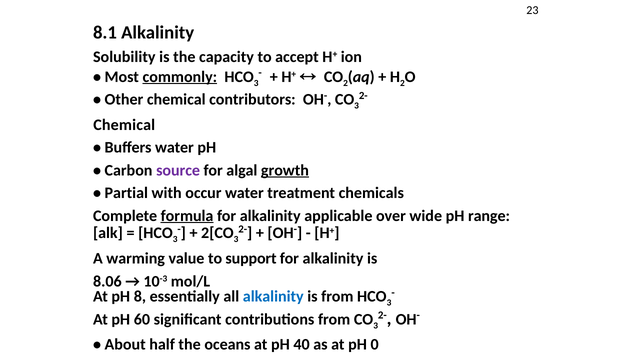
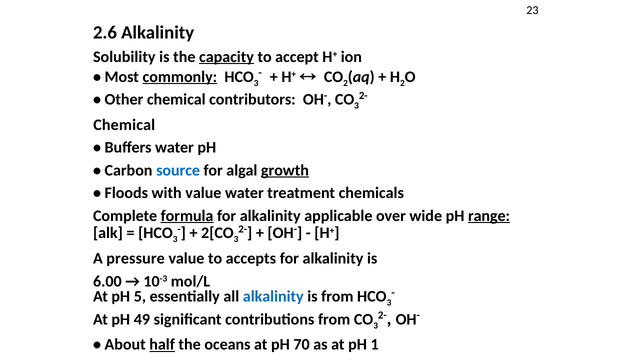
8.1: 8.1 -> 2.6 (105, 33)
capacity underline: none -> present (226, 57)
source colour: purple -> blue (178, 170)
Partial: Partial -> Floods (126, 193)
with occur: occur -> value (203, 193)
range underline: none -> present (489, 216)
warming: warming -> pressure (136, 259)
support: support -> accepts (251, 259)
8.06: 8.06 -> 6.00 (107, 281)
8: 8 -> 5 (140, 297)
60: 60 -> 49 (142, 319)
half underline: none -> present (162, 345)
40: 40 -> 70 (302, 345)
0: 0 -> 1 (375, 345)
